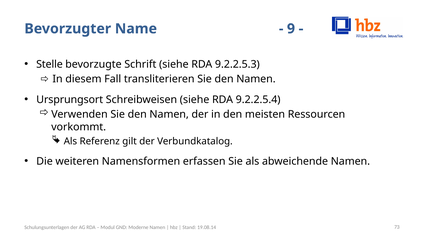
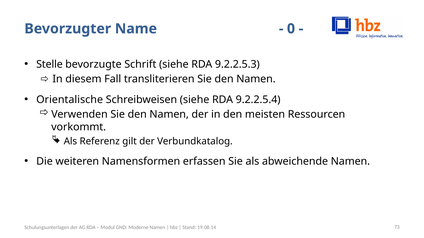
9: 9 -> 0 (291, 29)
Ursprungsort: Ursprungsort -> Orientalische (70, 100)
